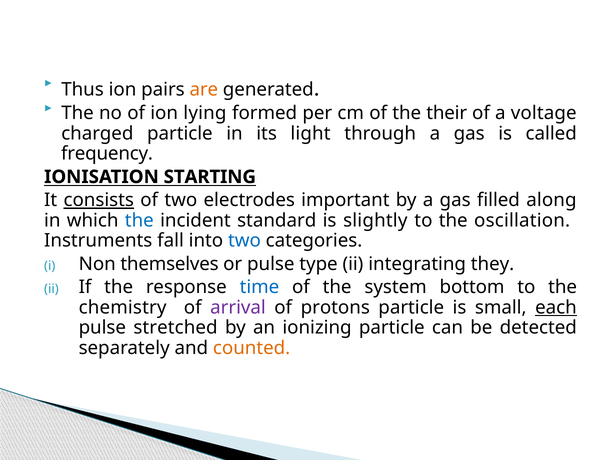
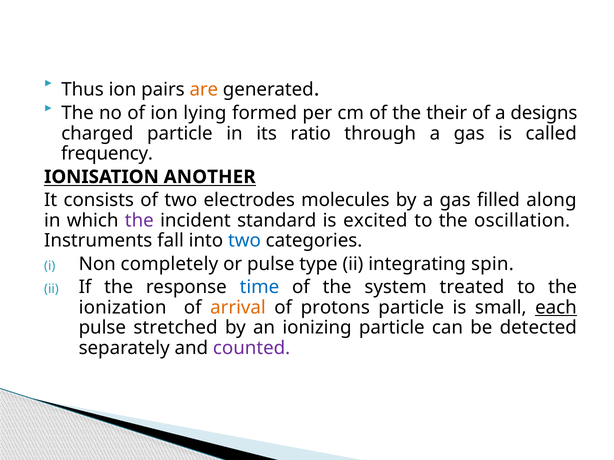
voltage: voltage -> designs (544, 113)
light: light -> ratio (311, 134)
STARTING: STARTING -> ANOTHER (210, 177)
consists underline: present -> none (99, 200)
important: important -> molecules (345, 200)
the colour: blue -> purple (139, 221)
slightly: slightly -> excited (375, 221)
themselves: themselves -> completely (169, 264)
they: they -> spin (492, 264)
bottom: bottom -> treated (472, 288)
chemistry: chemistry -> ionization (123, 308)
arrival colour: purple -> orange (238, 308)
counted colour: orange -> purple (252, 348)
